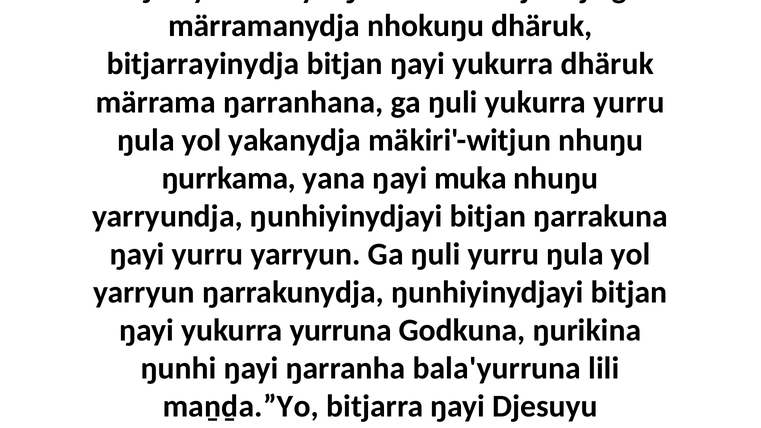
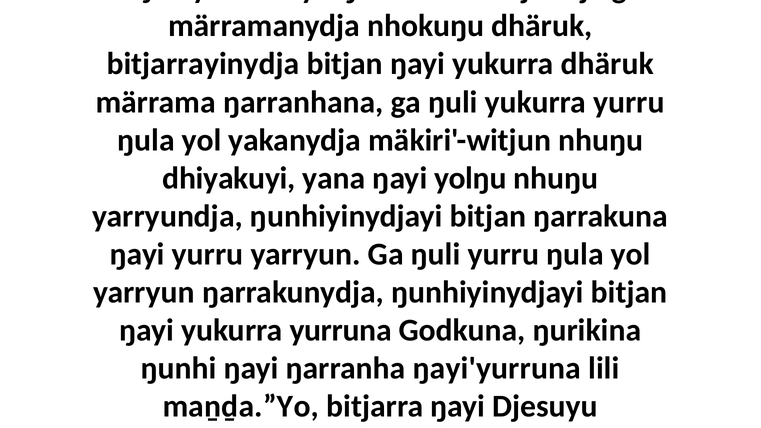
ŋurrkama: ŋurrkama -> dhiyakuyi (229, 178)
ŋayi muka: muka -> yolŋu (470, 178)
bala'yurruna: bala'yurruna -> ŋayi'yurruna (497, 368)
